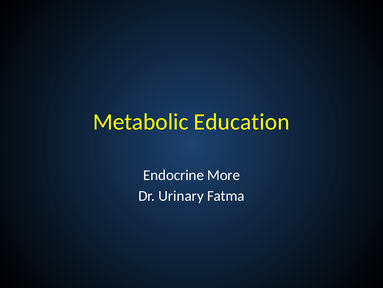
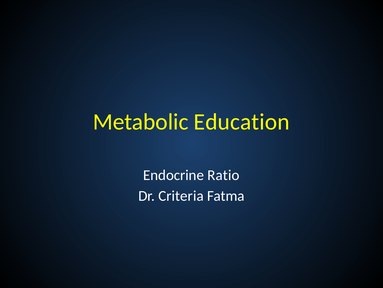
More: More -> Ratio (223, 175)
Urinary: Urinary -> Criteria (181, 196)
